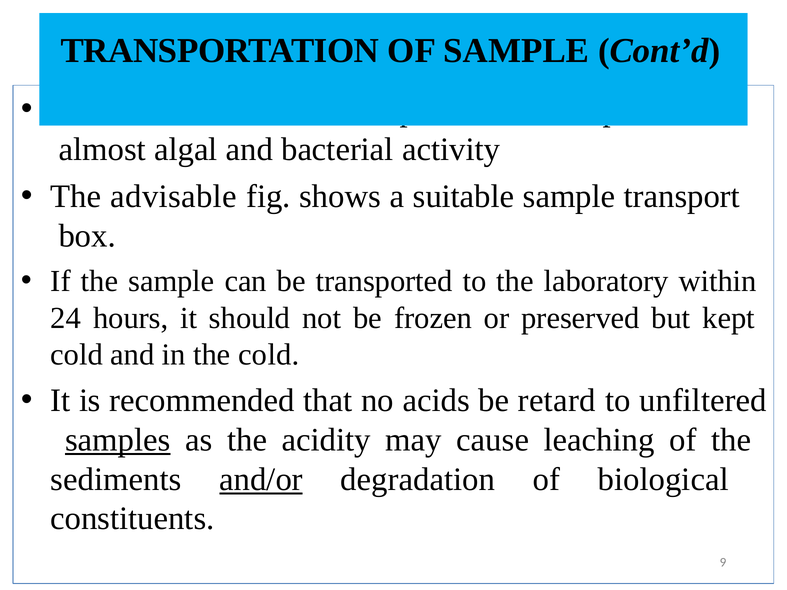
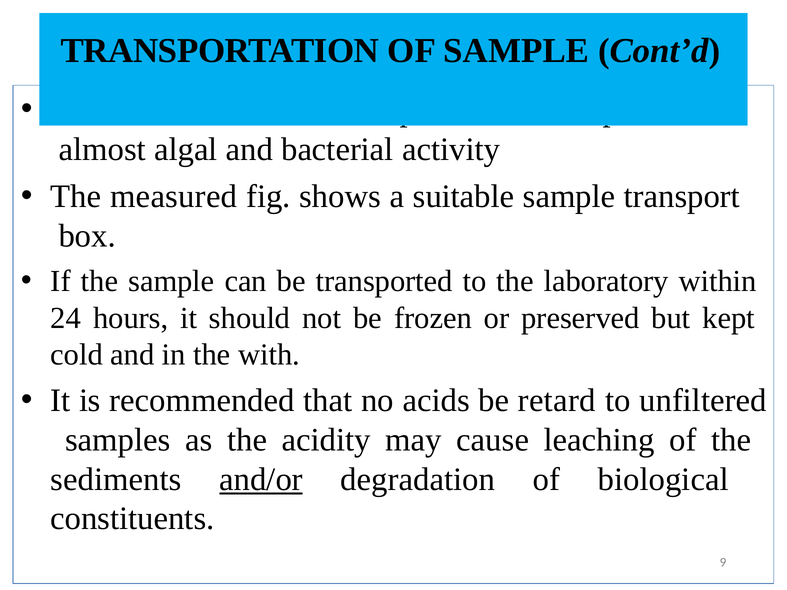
The advisable: advisable -> measured (174, 197)
the cold: cold -> with (269, 355)
samples underline: present -> none (118, 440)
